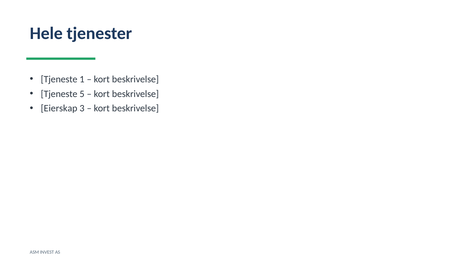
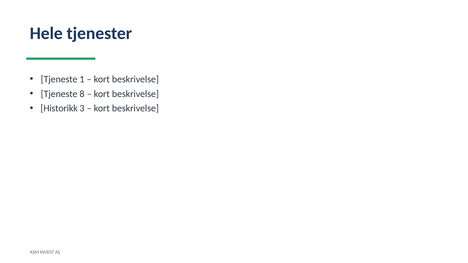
5: 5 -> 8 (82, 94)
Eierskap: Eierskap -> Historikk (59, 109)
